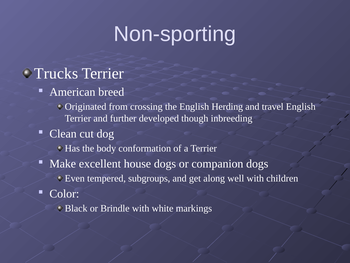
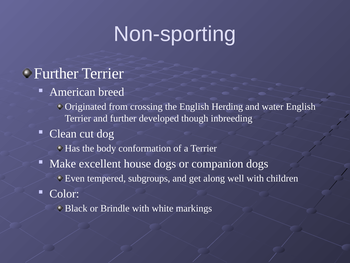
Trucks: Trucks -> Further (56, 73)
travel: travel -> water (273, 106)
